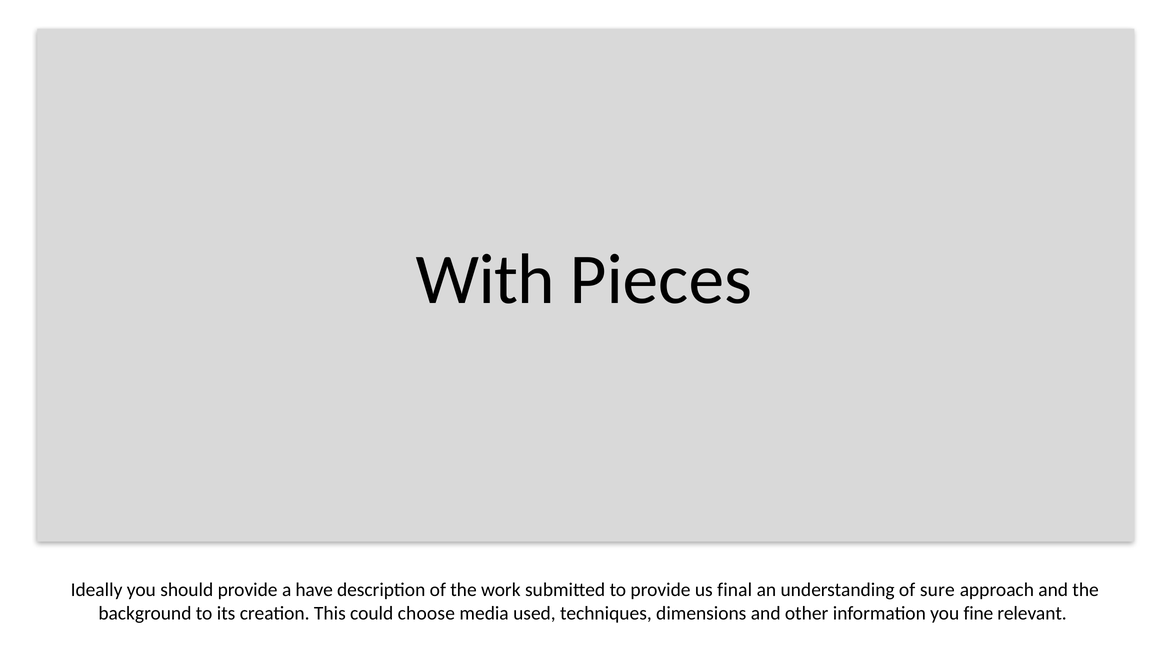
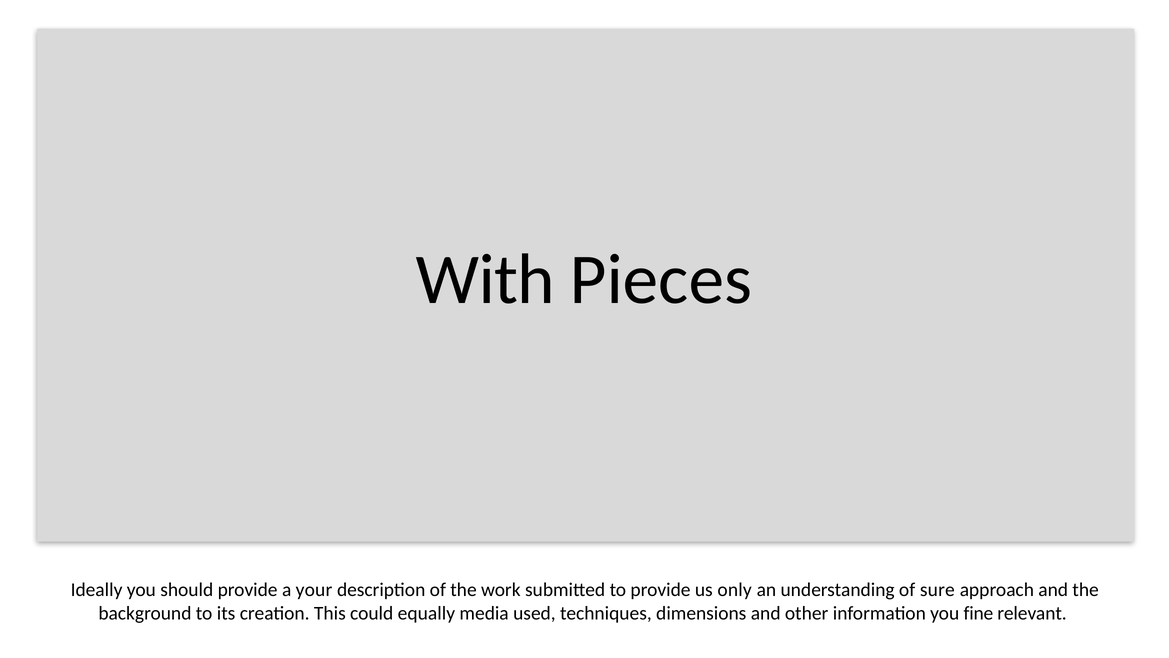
have: have -> your (314, 589)
final: final -> only (735, 589)
choose: choose -> equally (426, 613)
